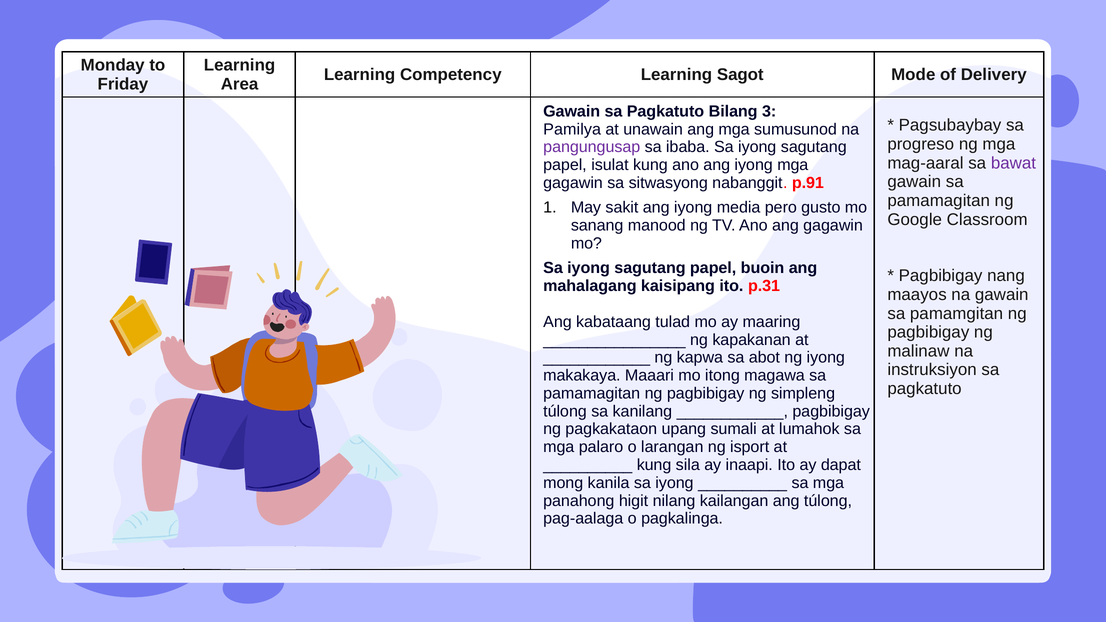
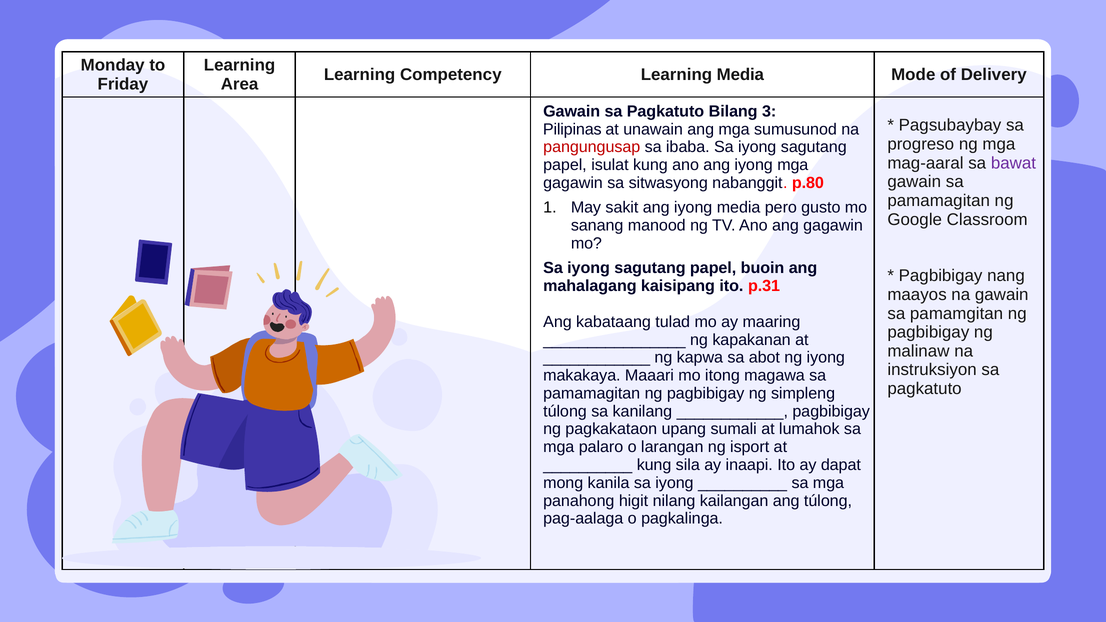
Learning Sagot: Sagot -> Media (740, 75)
Pamilya: Pamilya -> Pilipinas (572, 129)
pangungusap colour: purple -> red (592, 147)
p.91: p.91 -> p.80 (808, 183)
